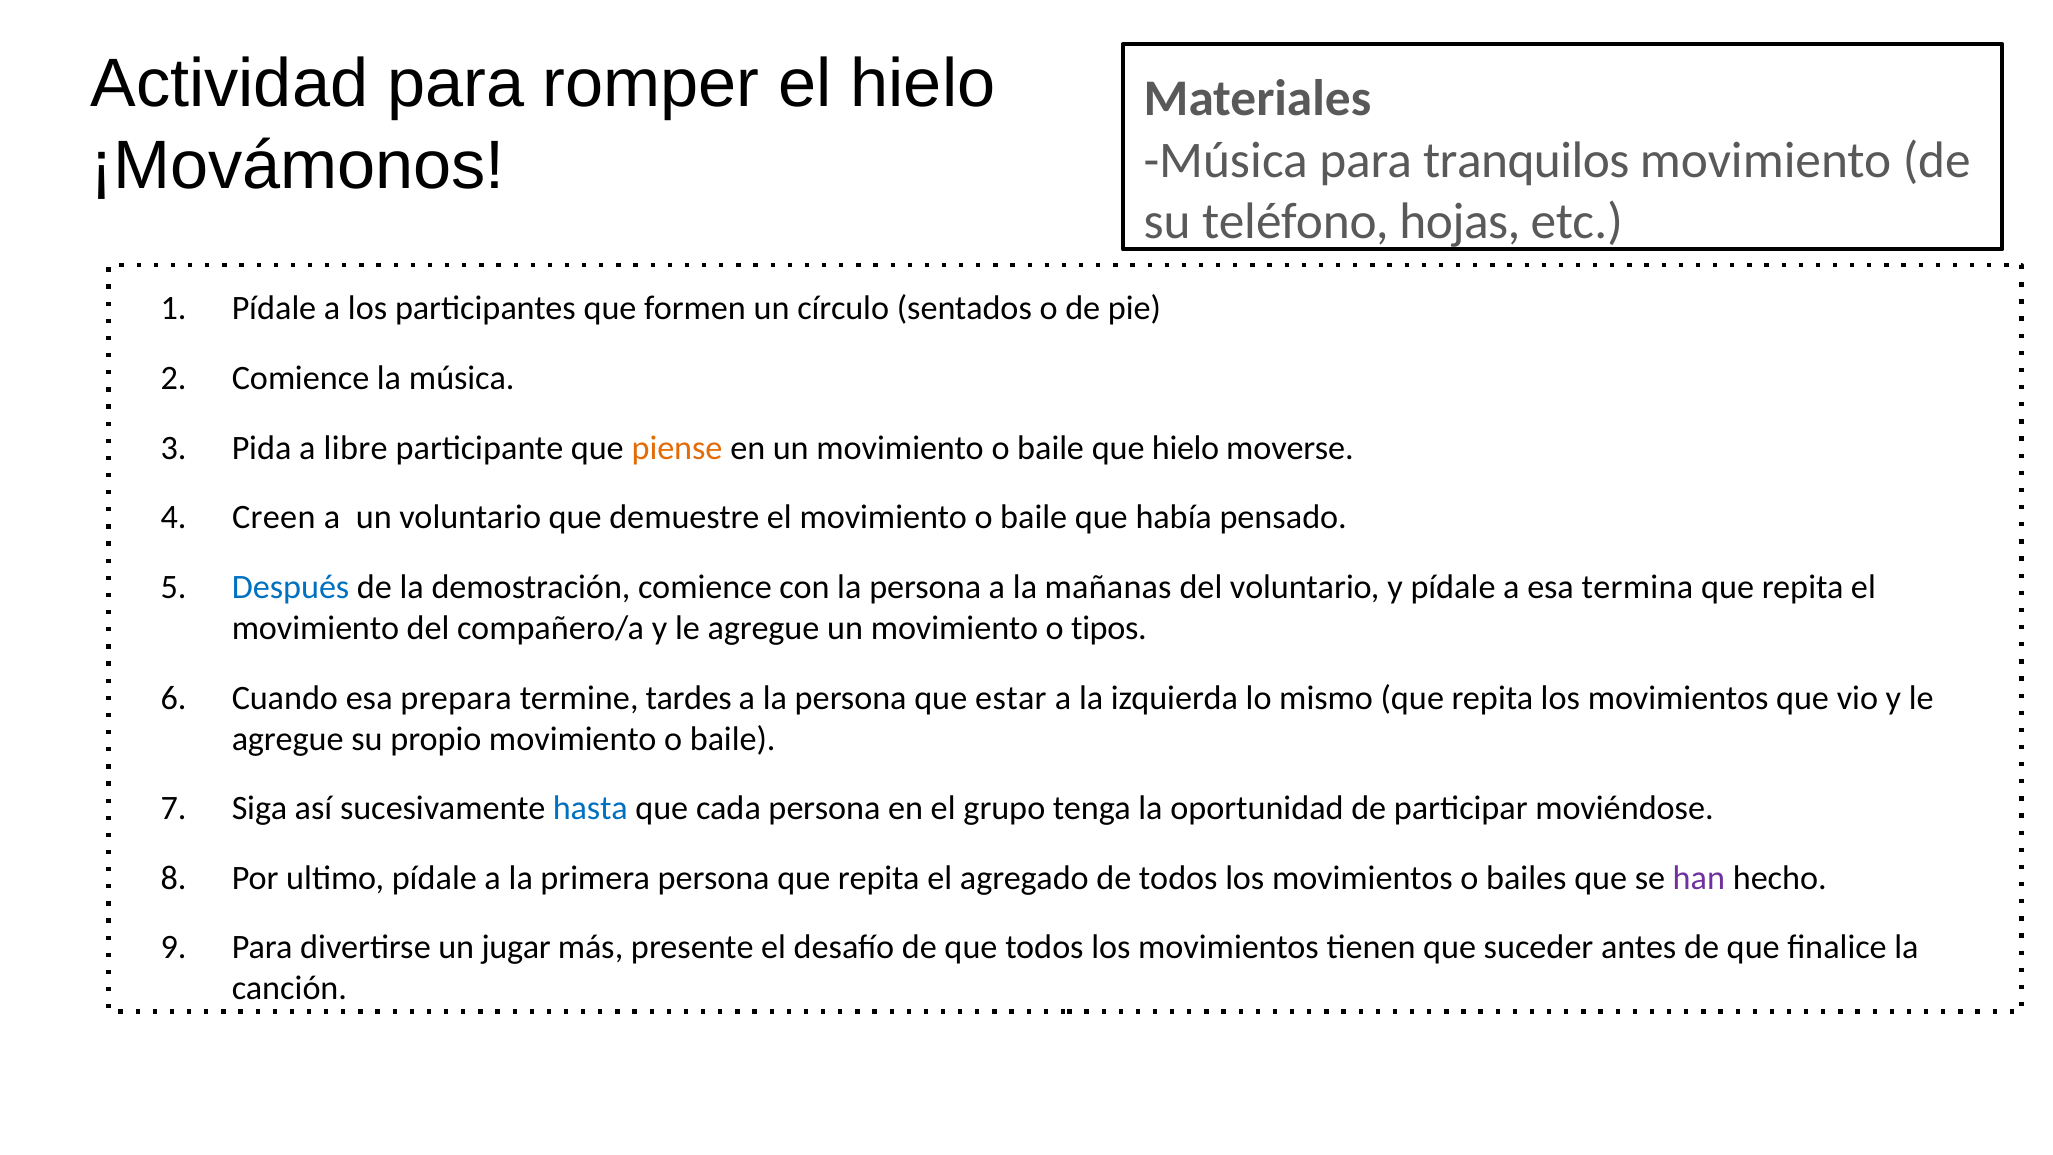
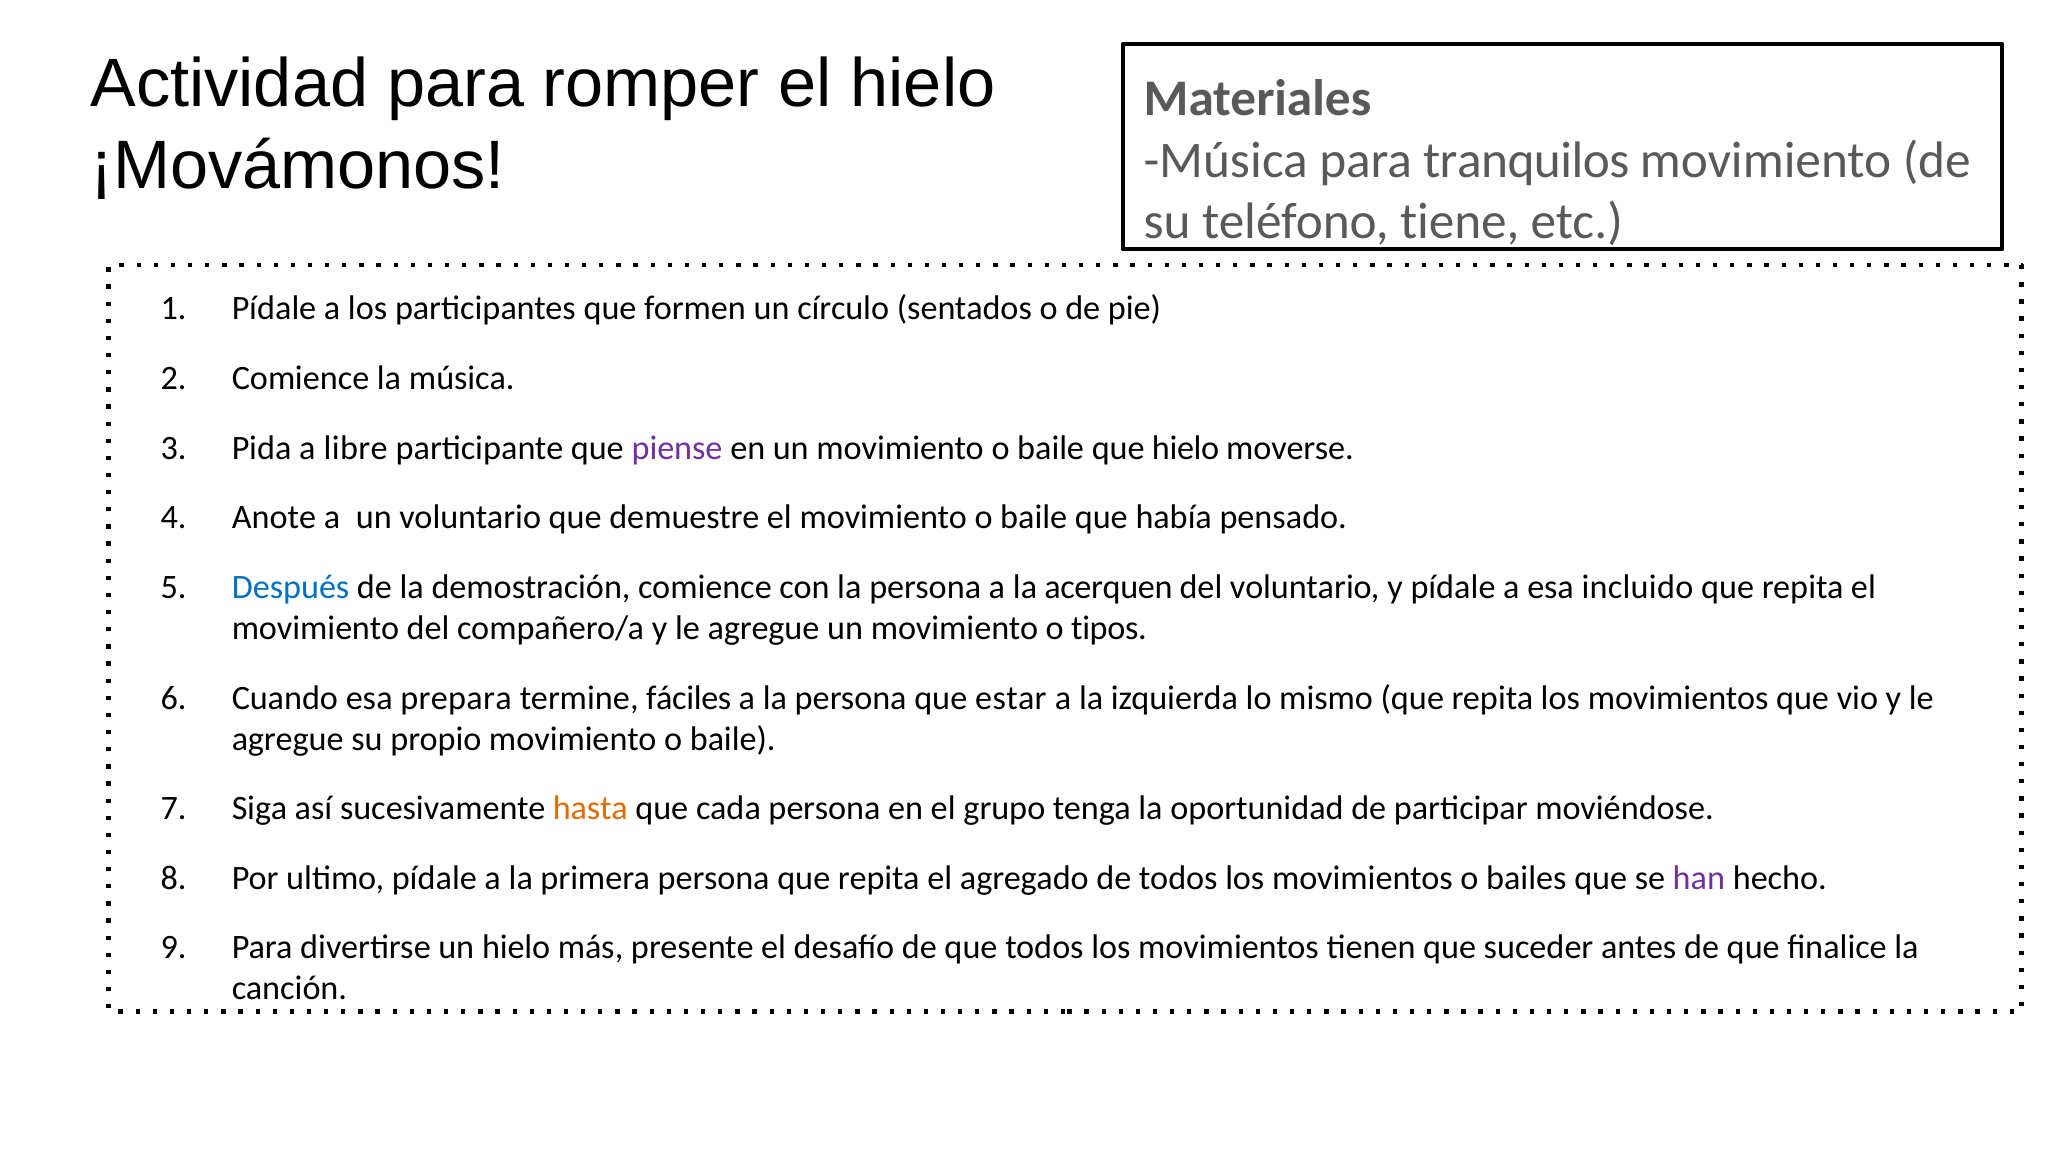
hojas: hojas -> tiene (1460, 222)
piense colour: orange -> purple (677, 448)
Creen: Creen -> Anote (274, 517)
mañanas: mañanas -> acerquen (1108, 587)
termina: termina -> incluido (1637, 587)
tardes: tardes -> fáciles (689, 698)
hasta colour: blue -> orange (590, 808)
un jugar: jugar -> hielo (516, 947)
